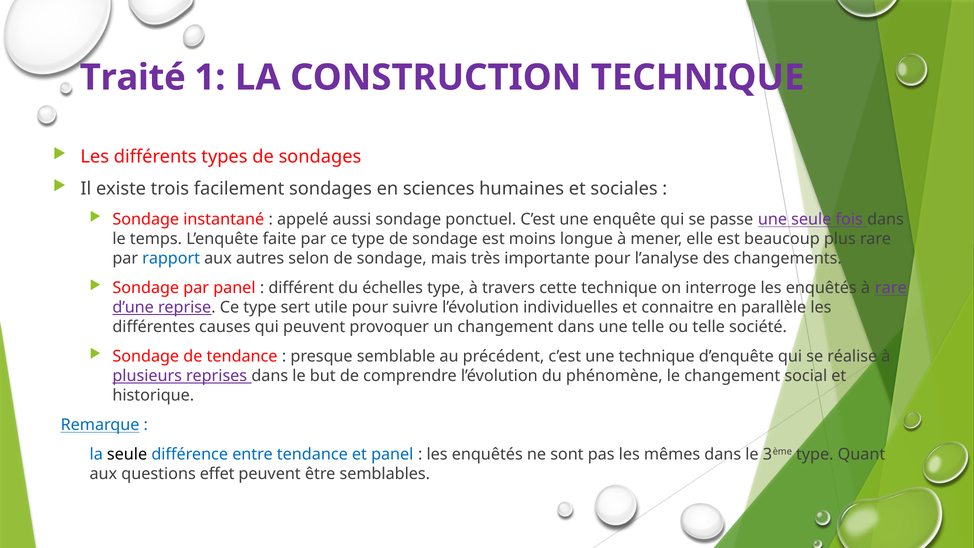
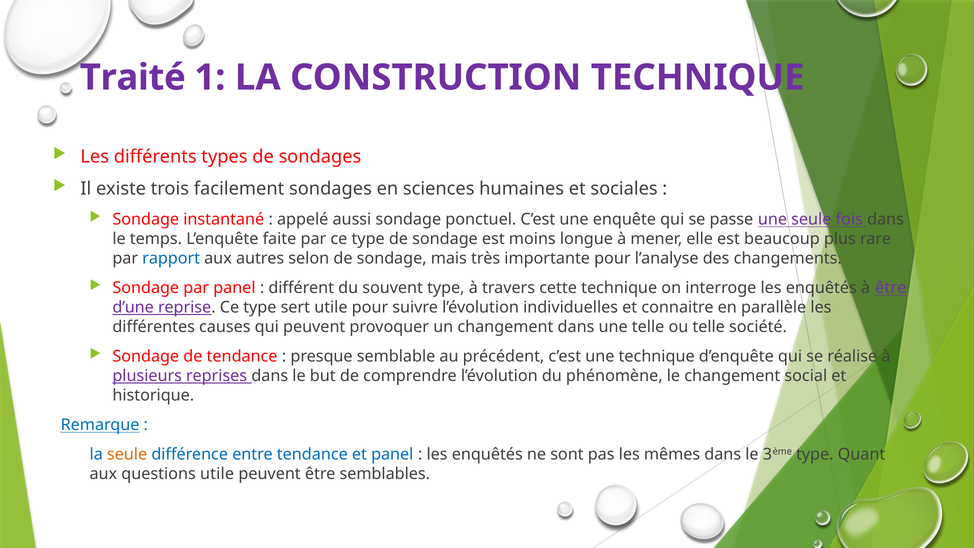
échelles: échelles -> souvent (393, 288)
à rare: rare -> être (891, 288)
seule colour: black -> orange (127, 454)
questions effet: effet -> utile (217, 474)
